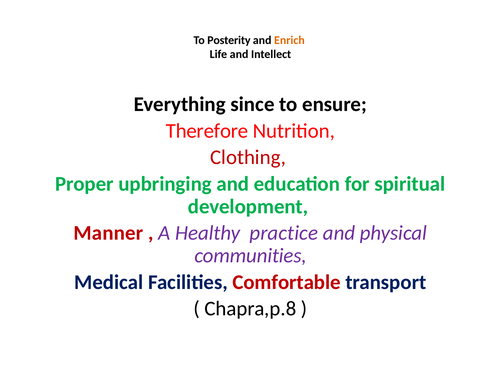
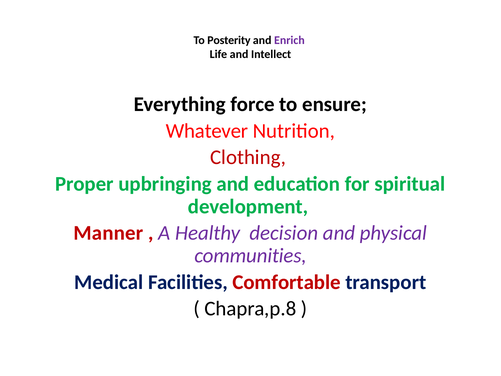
Enrich colour: orange -> purple (289, 40)
since: since -> force (253, 104)
Therefore: Therefore -> Whatever (207, 131)
practice: practice -> decision (284, 233)
